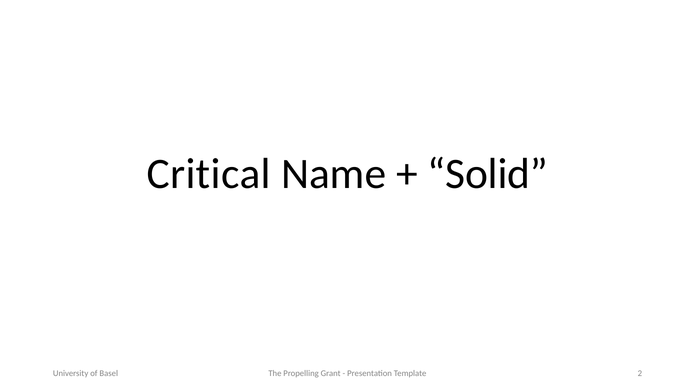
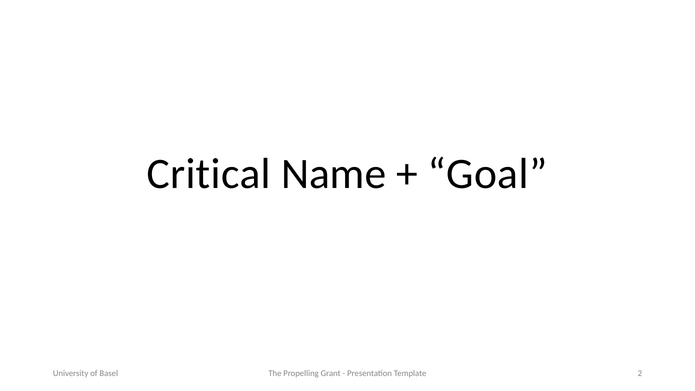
Solid: Solid -> Goal (487, 174)
